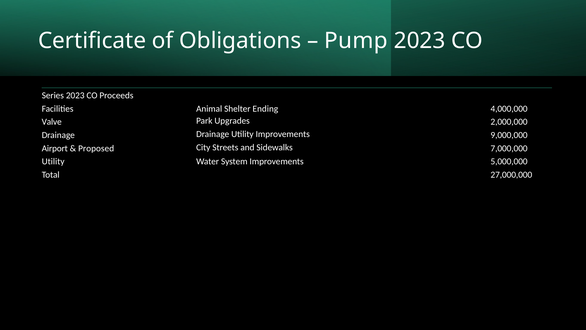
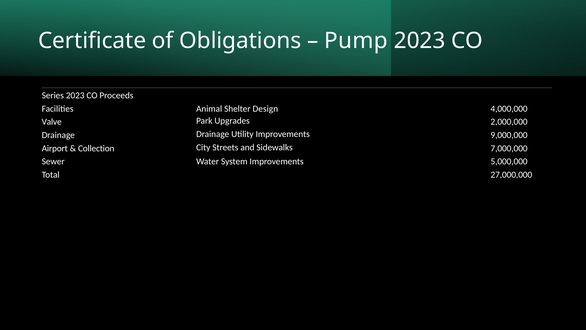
Ending: Ending -> Design (265, 109)
Proposed: Proposed -> Collection (96, 148)
Utility: Utility -> Sewer (53, 161)
